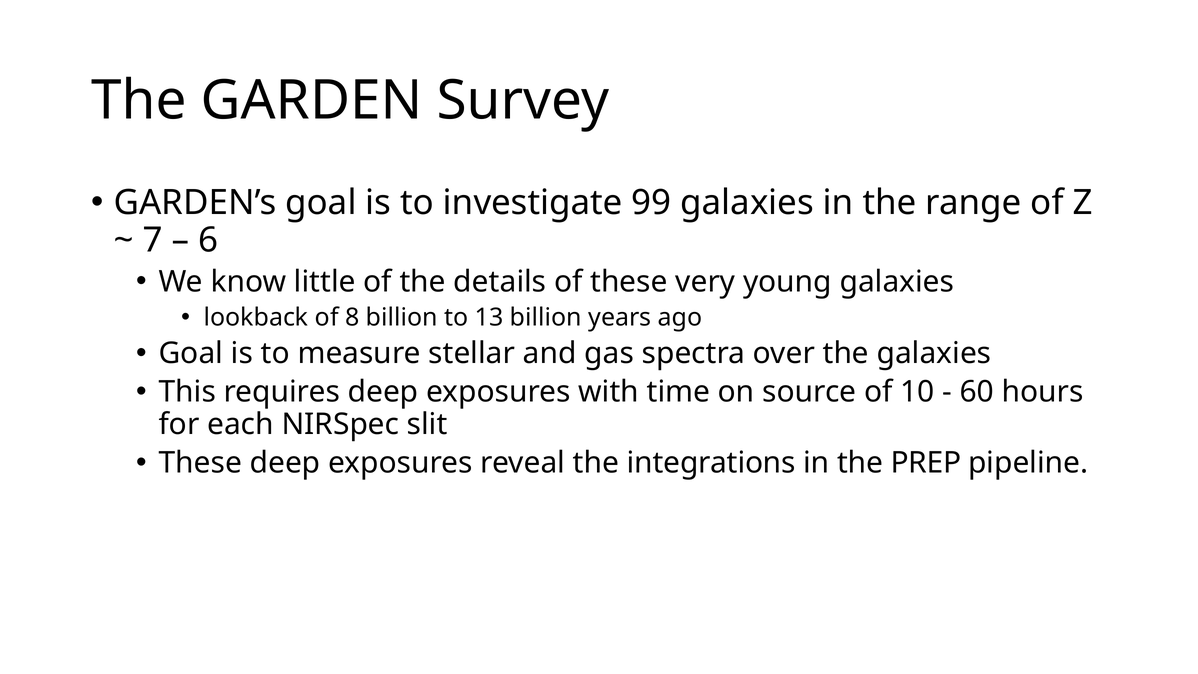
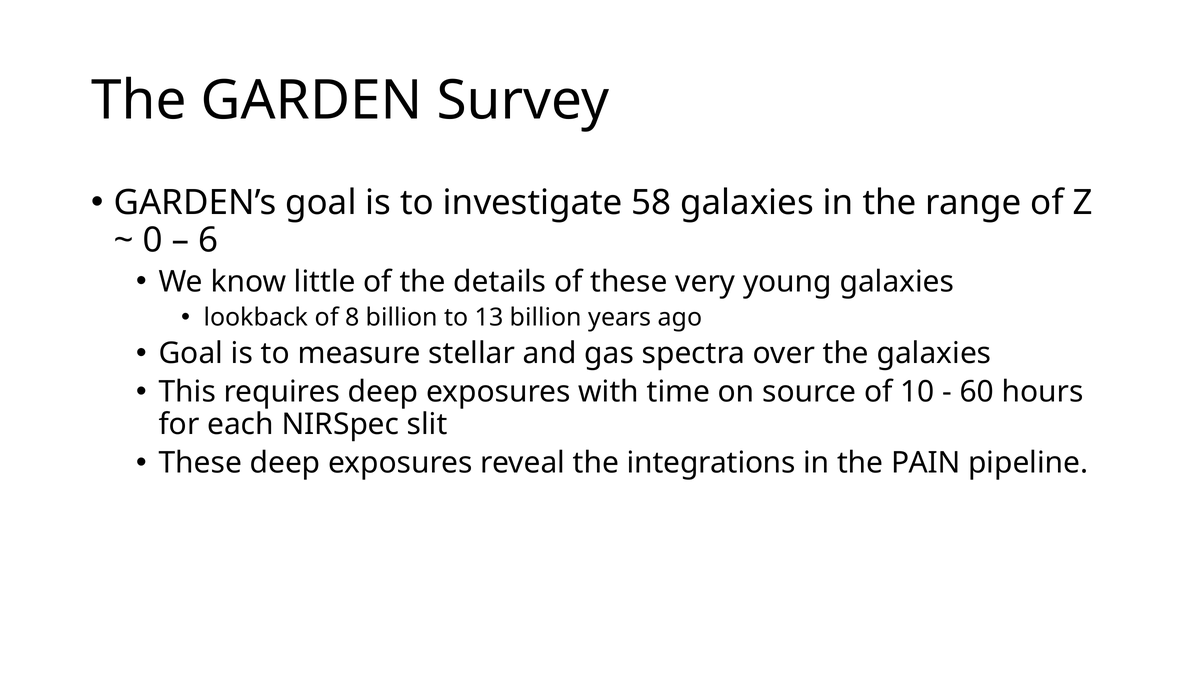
99: 99 -> 58 (651, 203)
7: 7 -> 0 (153, 240)
PREP: PREP -> PAIN (926, 463)
